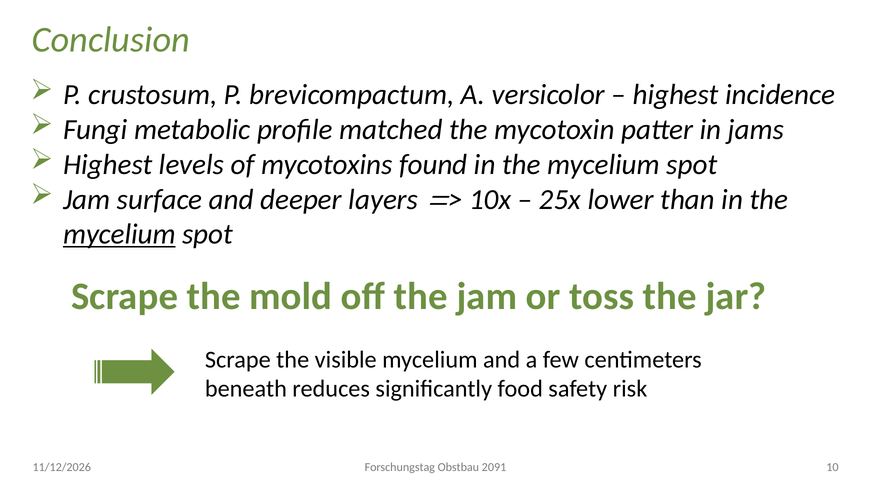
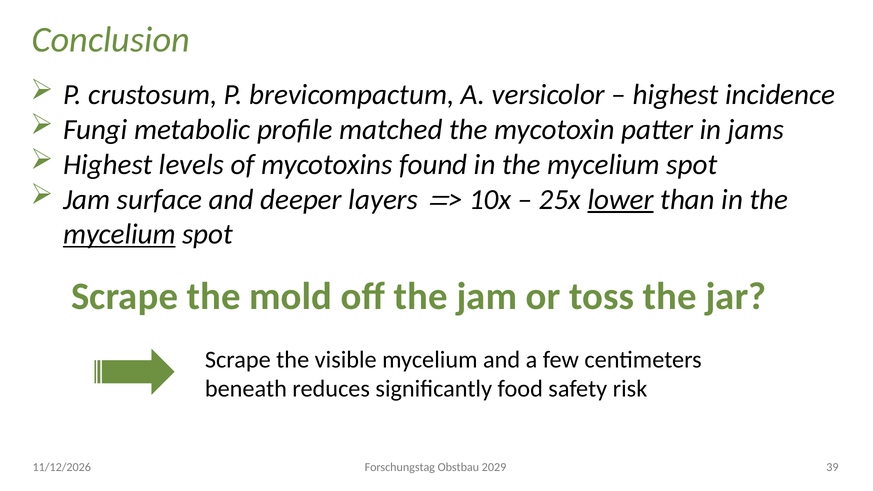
lower underline: none -> present (621, 199)
2091: 2091 -> 2029 (494, 468)
10: 10 -> 39 (832, 468)
